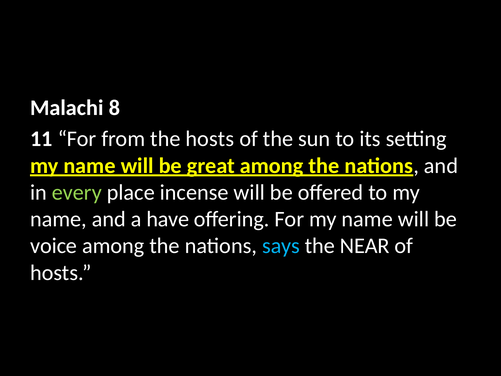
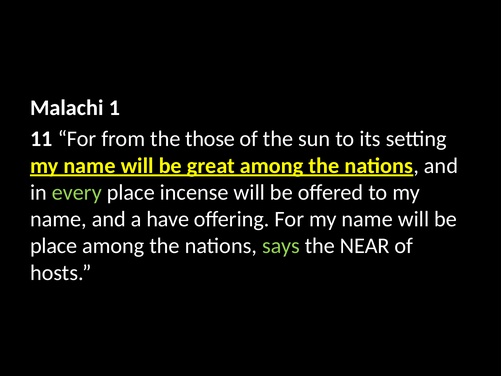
8: 8 -> 1 (114, 108)
the hosts: hosts -> those (210, 139)
voice: voice -> place (54, 246)
says colour: light blue -> light green (281, 246)
